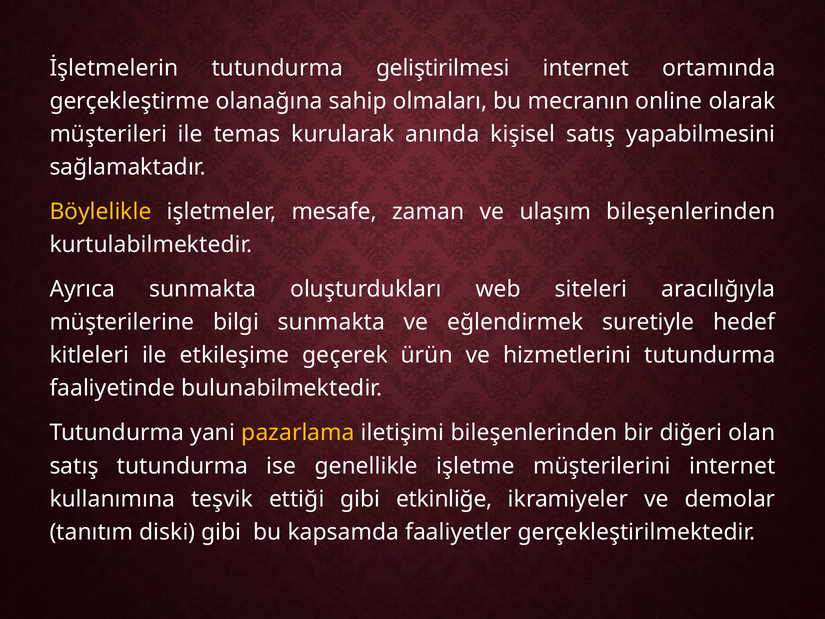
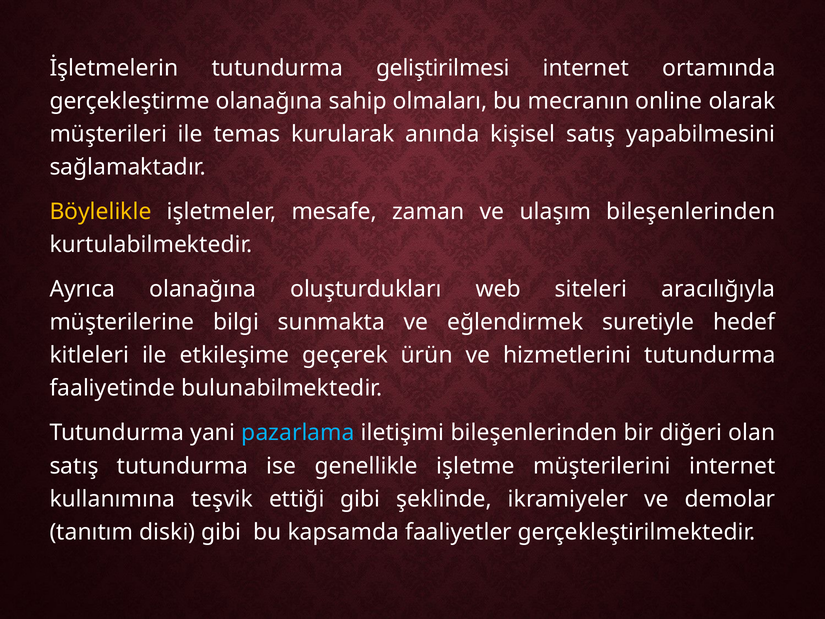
Ayrıca sunmakta: sunmakta -> olanağına (203, 289)
pazarlama colour: yellow -> light blue (298, 433)
etkinliğe: etkinliğe -> şeklinde (444, 499)
